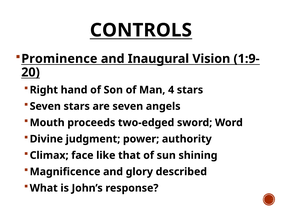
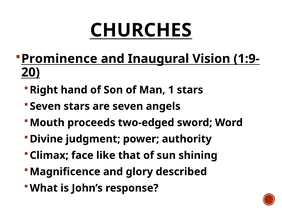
CONTROLS: CONTROLS -> CHURCHES (141, 30)
4: 4 -> 1 (171, 90)
